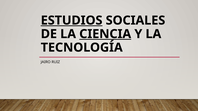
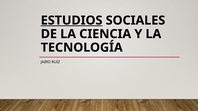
CIENCIA underline: present -> none (105, 34)
